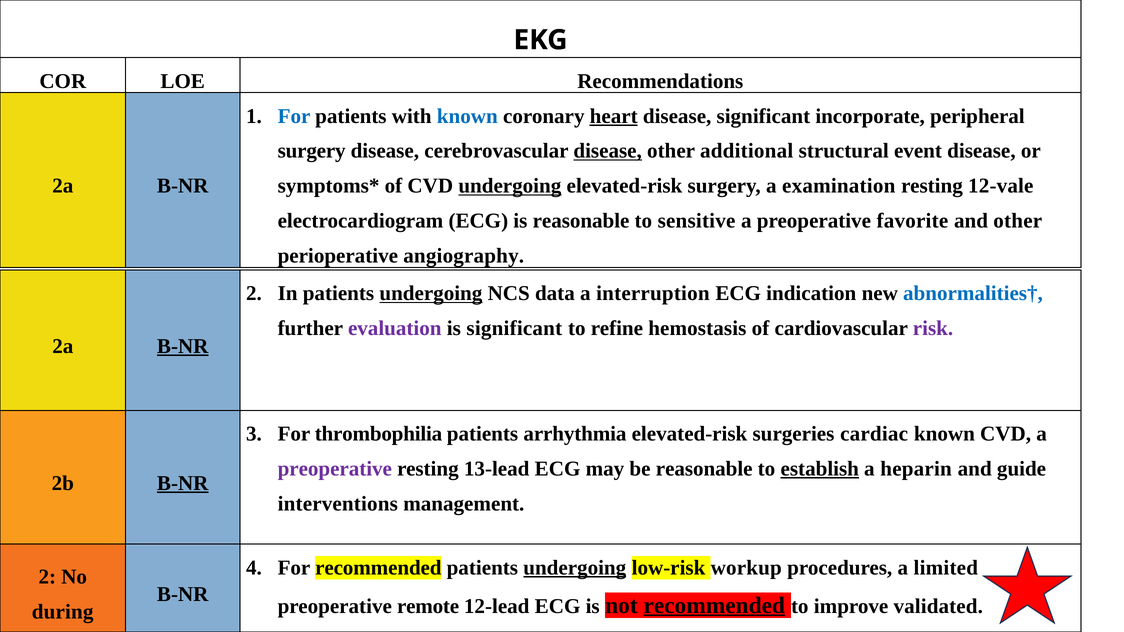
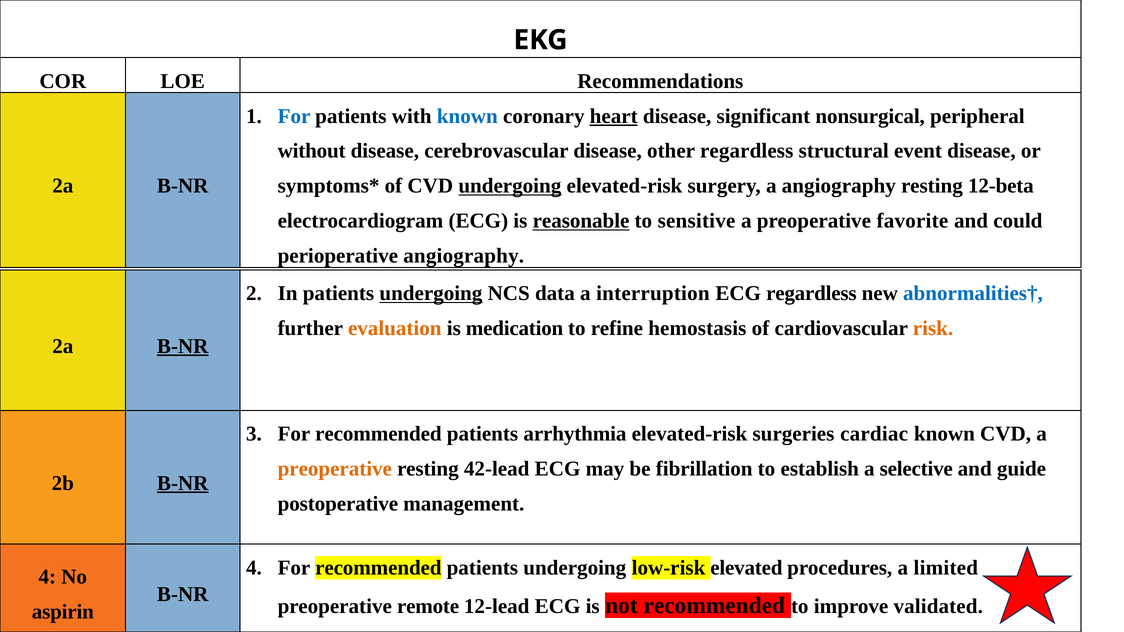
incorporate: incorporate -> nonsurgical (870, 116)
surgery: surgery -> without (312, 151)
disease underline: present -> none (608, 151)
other additional: additional -> regardless (747, 151)
a examination: examination -> angiography (839, 186)
12-vale: 12-vale -> 12-beta (1001, 186)
reasonable underline: none -> present (581, 221)
and other: other -> could (1018, 221)
ECG indication: indication -> regardless (811, 294)
evaluation colour: purple -> orange (395, 328)
is significant: significant -> medication (515, 328)
risk colour: purple -> orange (933, 328)
3 For thrombophilia: thrombophilia -> recommended (378, 434)
preoperative colour: purple -> orange (335, 469)
13-lead: 13-lead -> 42-lead (497, 469)
be reasonable: reasonable -> fibrillation (704, 469)
establish underline: present -> none (820, 469)
heparin: heparin -> selective (916, 469)
interventions: interventions -> postoperative (338, 504)
undergoing underline: present -> none (575, 568)
workup: workup -> elevated (746, 568)
2: 2 -> 4 (47, 577)
recommended underline: present -> none (714, 606)
during: during -> aspirin (63, 612)
